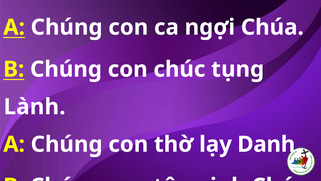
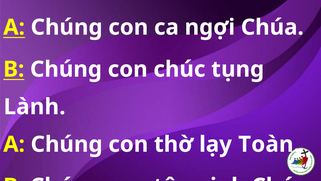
Danh: Danh -> Toàn (269, 144)
